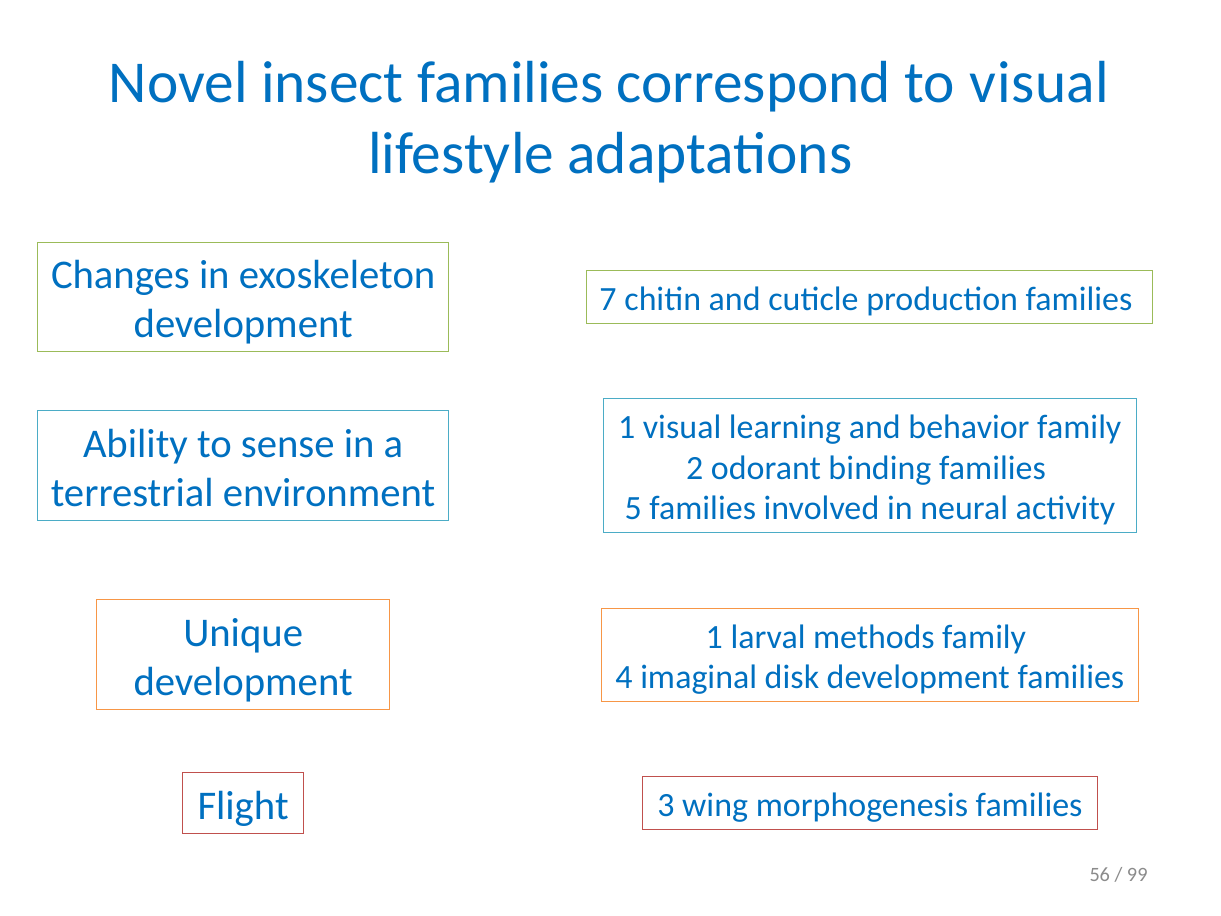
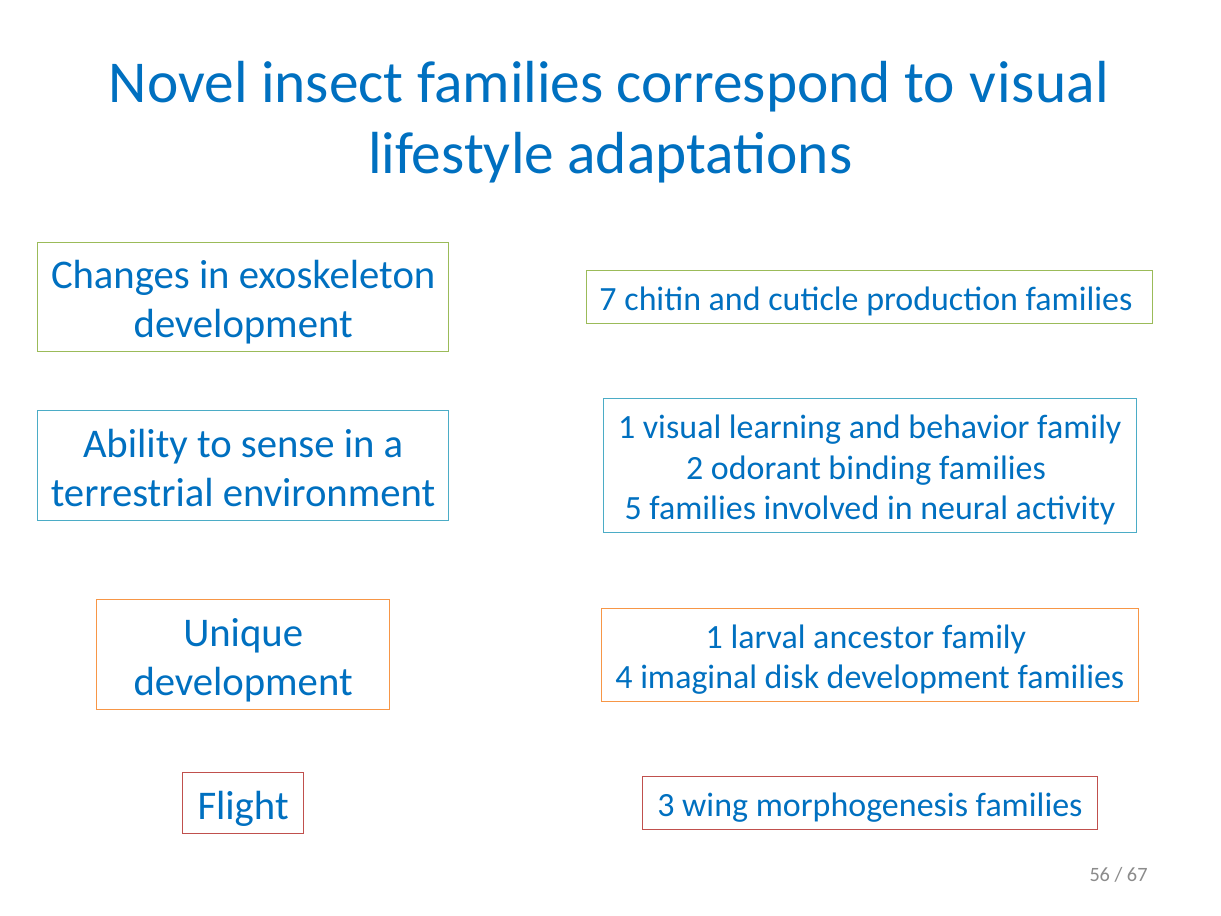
methods: methods -> ancestor (874, 637)
99: 99 -> 67 (1137, 874)
